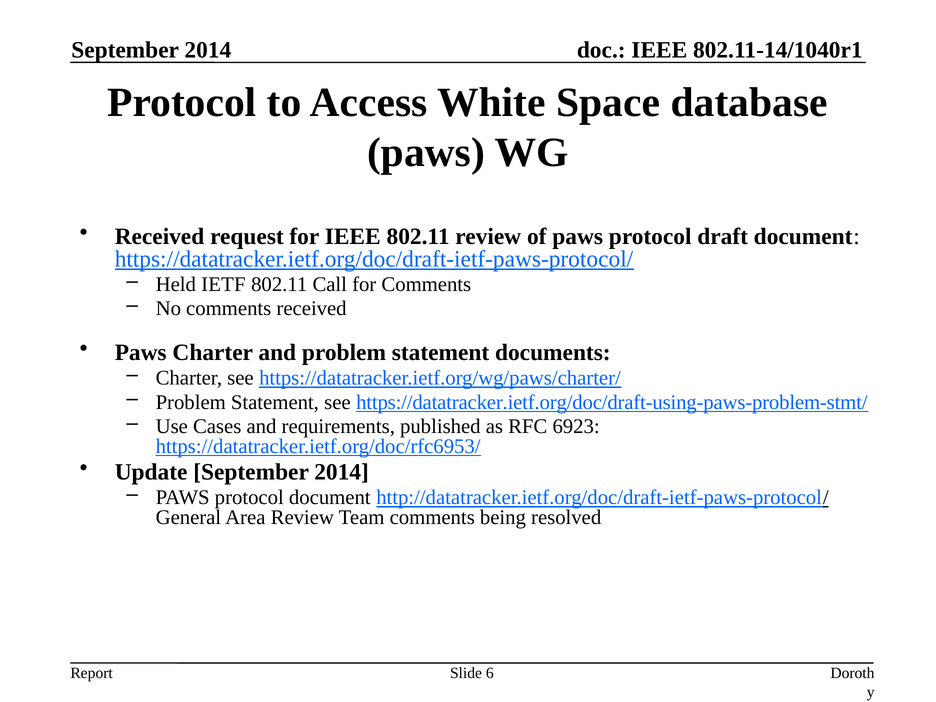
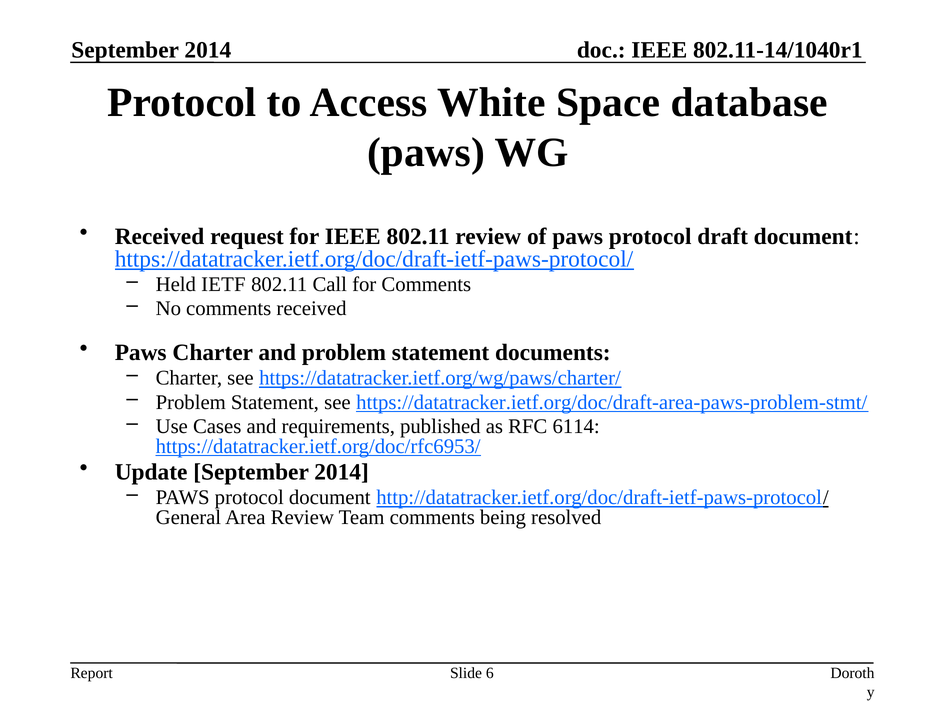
https://datatracker.ietf.org/doc/draft-using-paws-problem-stmt/: https://datatracker.ietf.org/doc/draft-using-paws-problem-stmt/ -> https://datatracker.ietf.org/doc/draft-area-paws-problem-stmt/ (612, 402)
6923: 6923 -> 6114 (576, 426)
